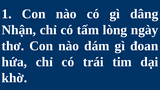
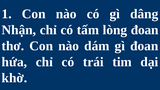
lòng ngày: ngày -> đoan (145, 30)
